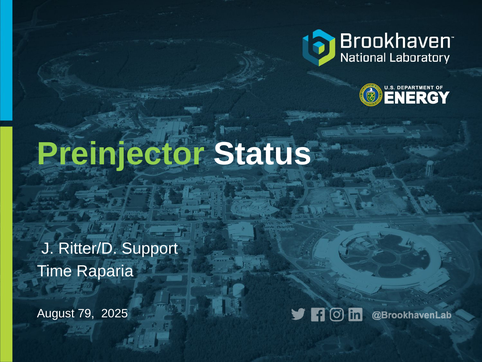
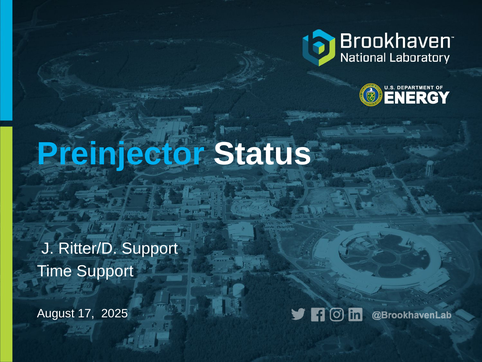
Preinjector colour: light green -> light blue (121, 154)
Time Raparia: Raparia -> Support (105, 271)
79: 79 -> 17 (86, 313)
